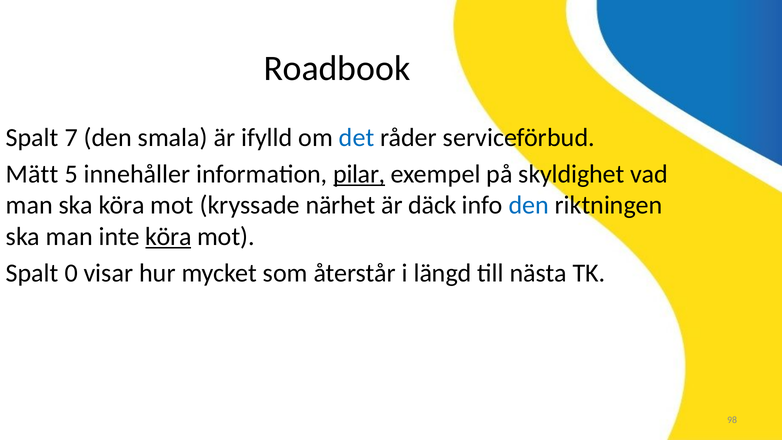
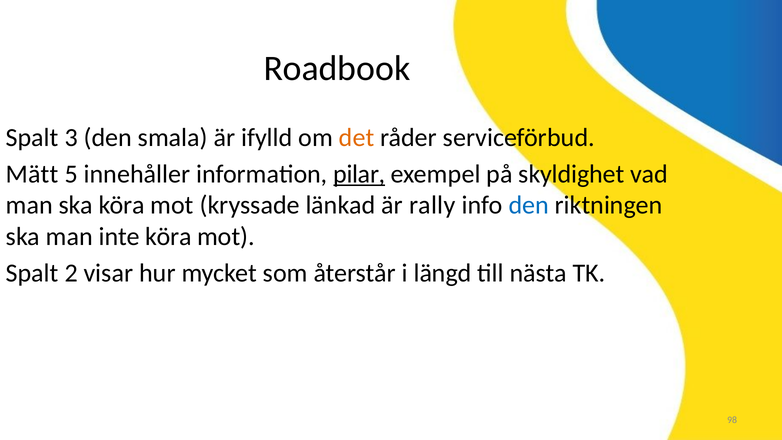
7: 7 -> 3 (71, 137)
det colour: blue -> orange (357, 137)
närhet: närhet -> länkad (341, 205)
däck: däck -> rally (432, 205)
köra underline: present -> none (168, 237)
0: 0 -> 2 (71, 273)
